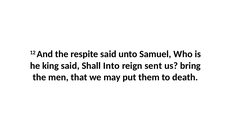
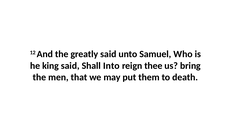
respite: respite -> greatly (84, 54)
sent: sent -> thee (153, 66)
